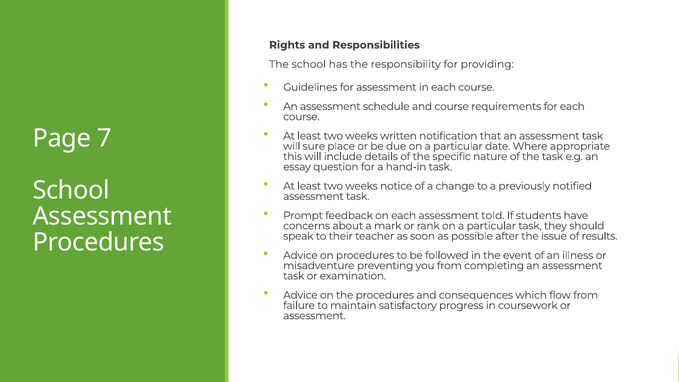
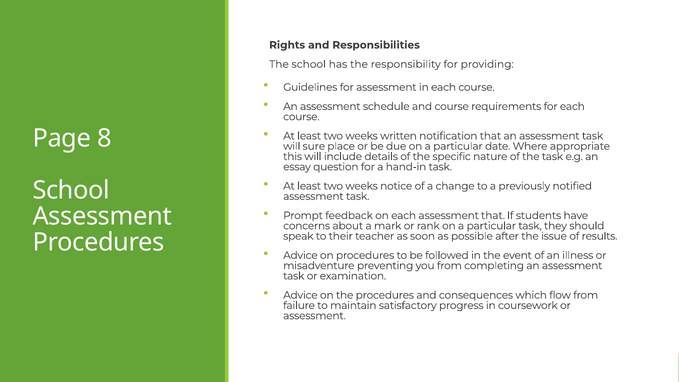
7: 7 -> 8 (104, 138)
assessment told: told -> that (493, 215)
